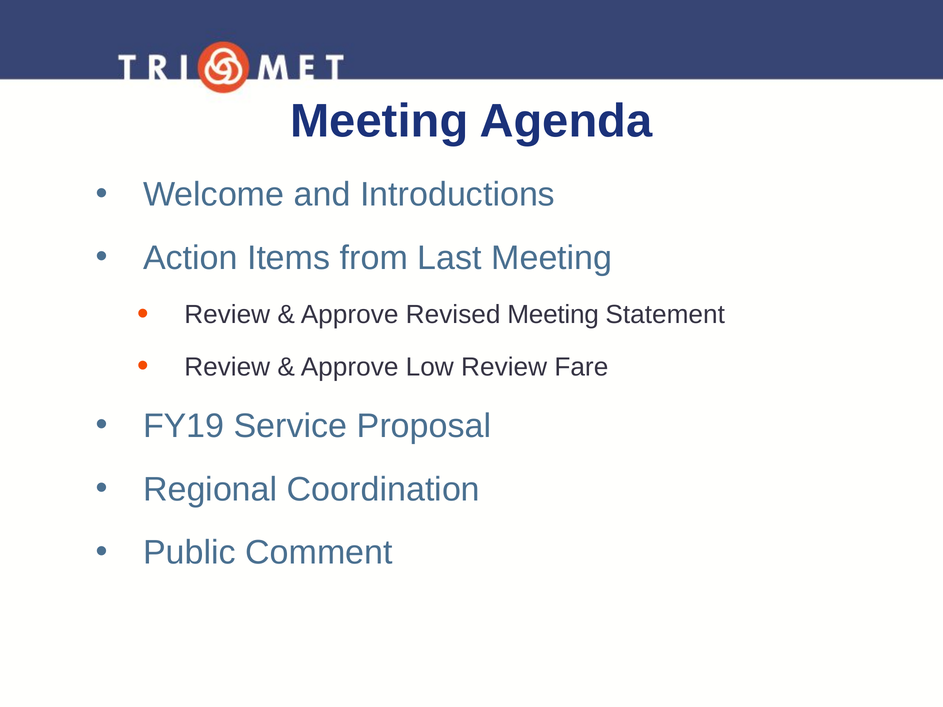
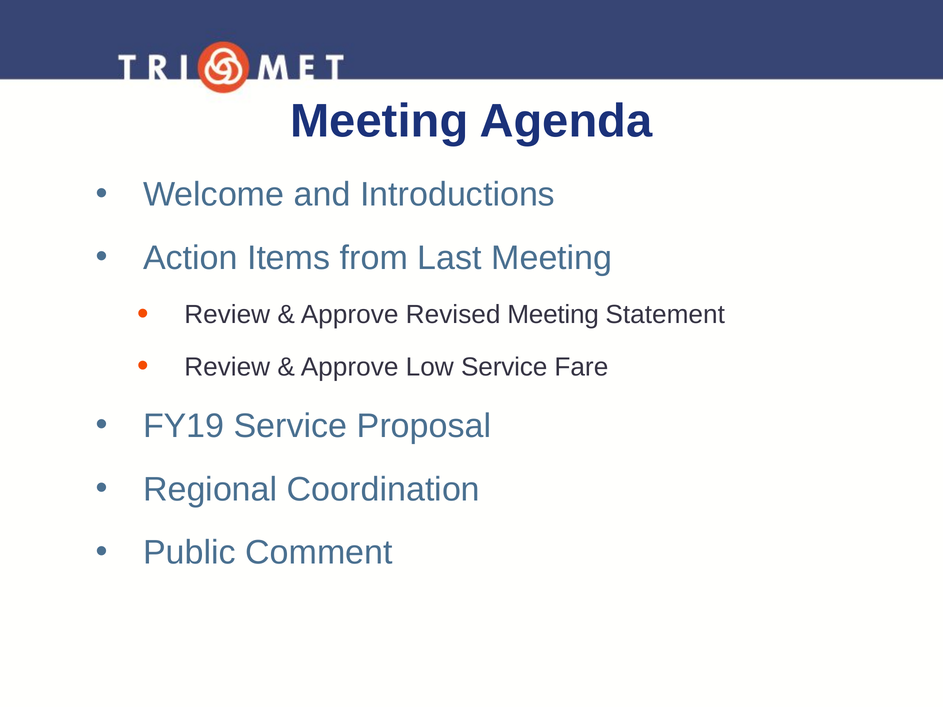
Low Review: Review -> Service (504, 367)
